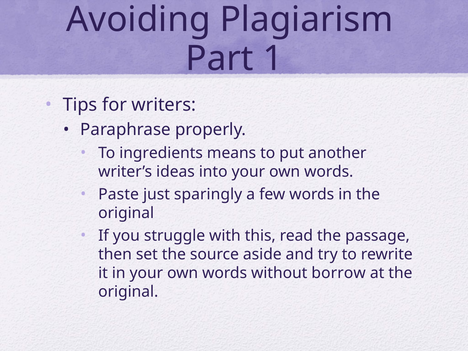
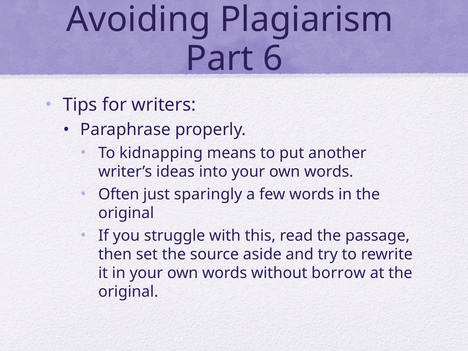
1: 1 -> 6 (273, 59)
ingredients: ingredients -> kidnapping (161, 153)
Paste: Paste -> Often (119, 194)
